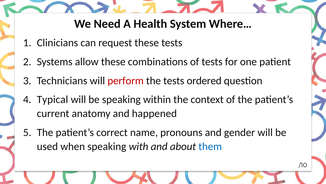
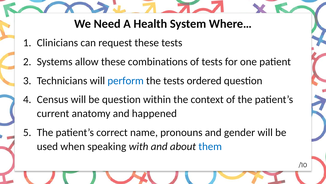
perform colour: red -> blue (126, 80)
Typical: Typical -> Census (53, 99)
be speaking: speaking -> question (121, 99)
